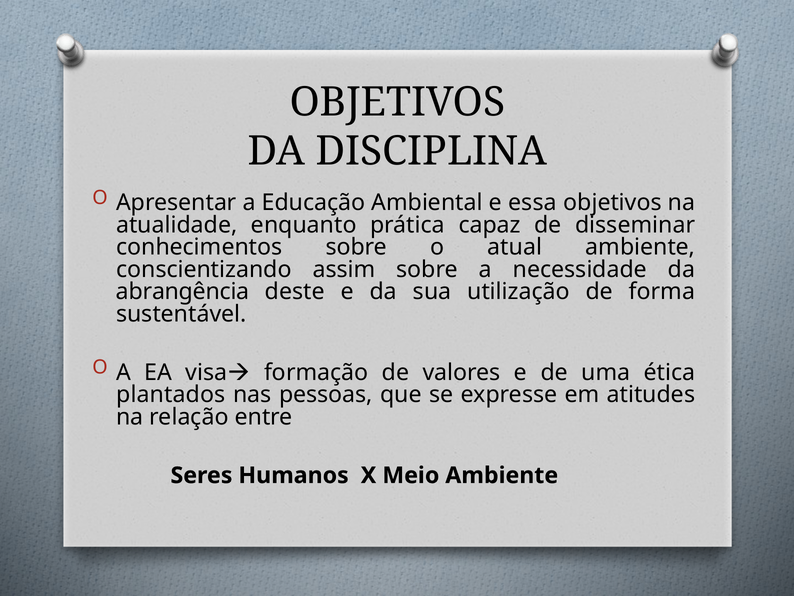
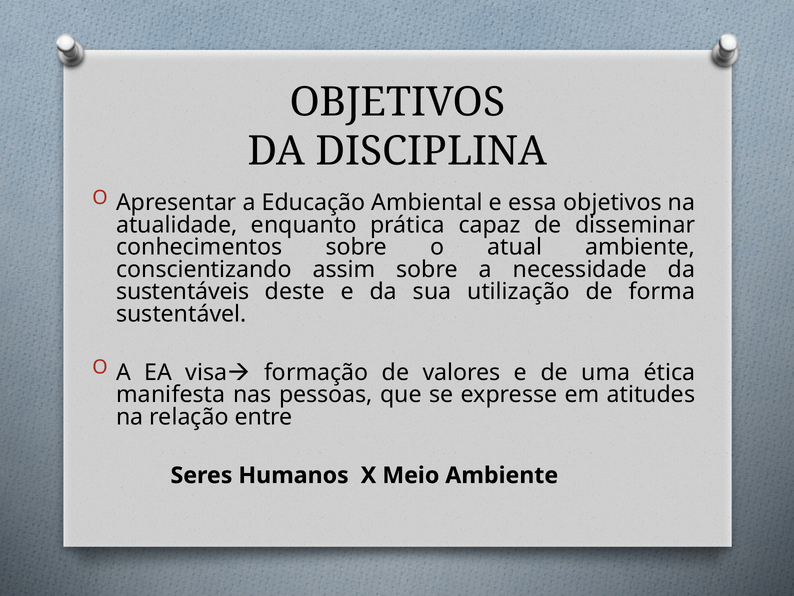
abrangência: abrangência -> sustentáveis (183, 291)
plantados: plantados -> manifesta (171, 394)
